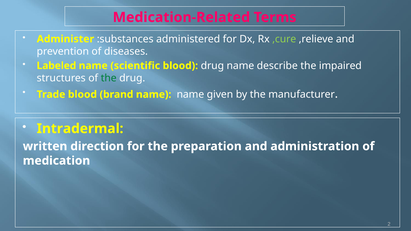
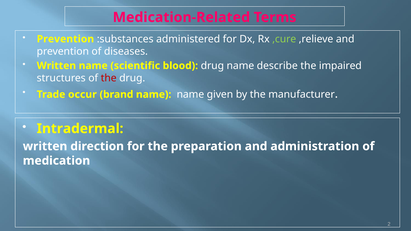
Administer: Administer -> Prevention (65, 39)
Labeled: Labeled -> Written (56, 66)
the colour: green -> red (109, 78)
Trade blood: blood -> occur (82, 95)
